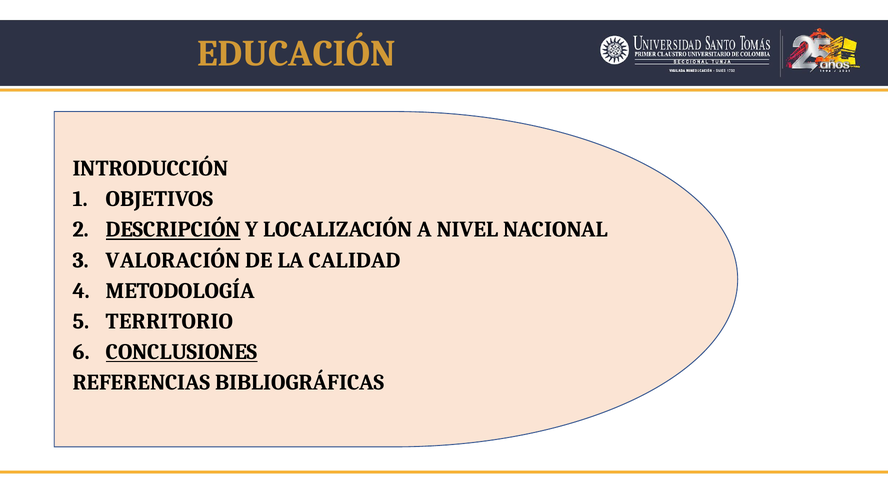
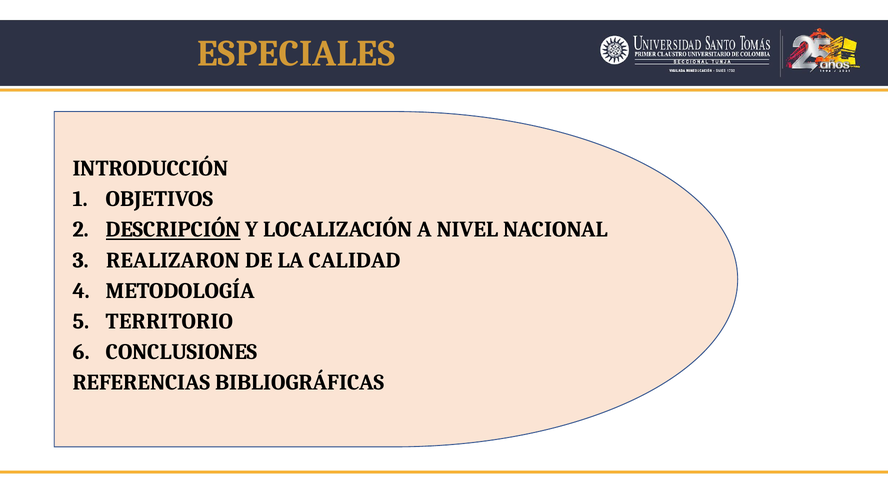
EDUCACIÓN: EDUCACIÓN -> ESPECIALES (296, 53)
VALORACIÓN: VALORACIÓN -> REALIZARON (173, 260)
CONCLUSIONES underline: present -> none (182, 352)
